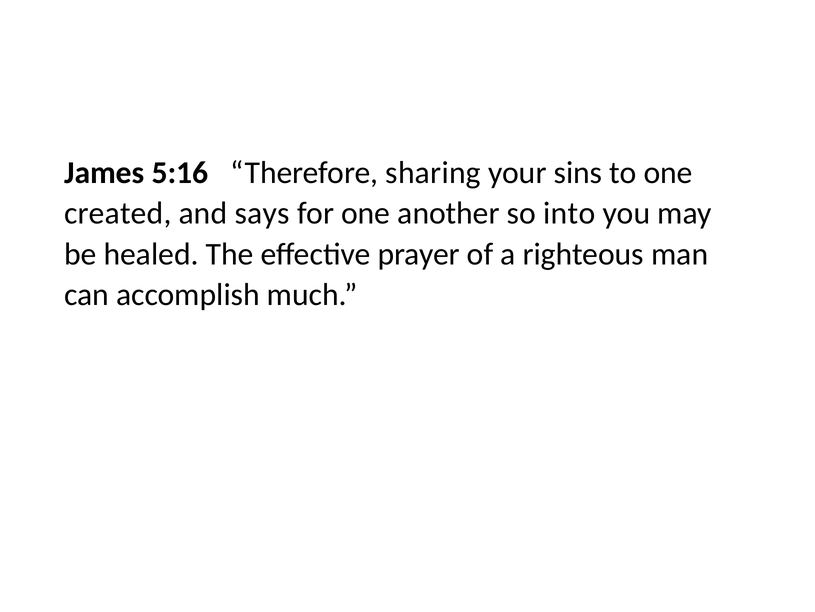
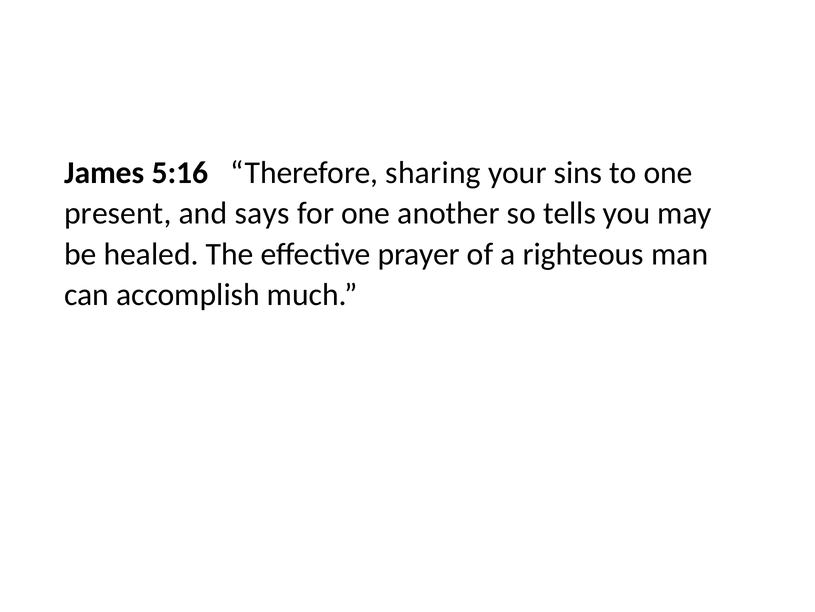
created: created -> present (118, 213)
into: into -> tells (570, 213)
